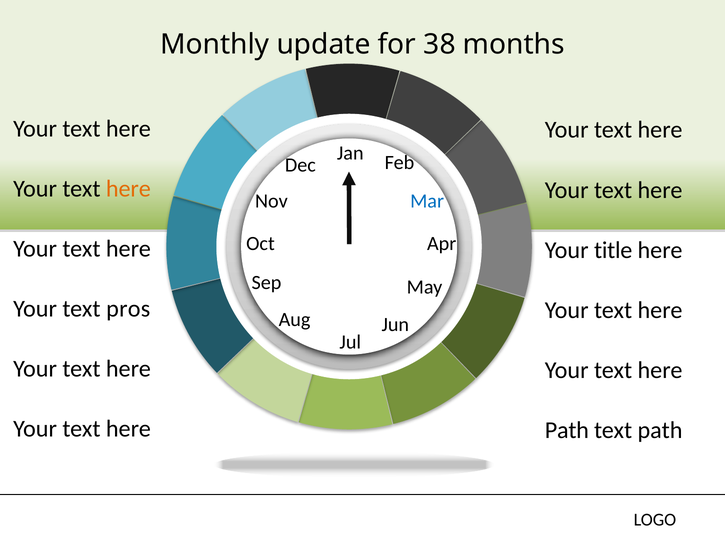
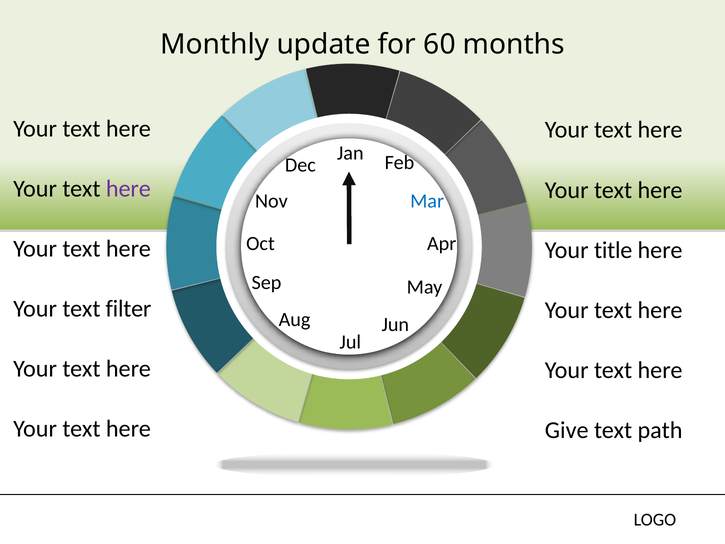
38: 38 -> 60 (440, 44)
here colour: orange -> purple (128, 189)
pros: pros -> filter (128, 309)
Path: Path -> Give (567, 430)
